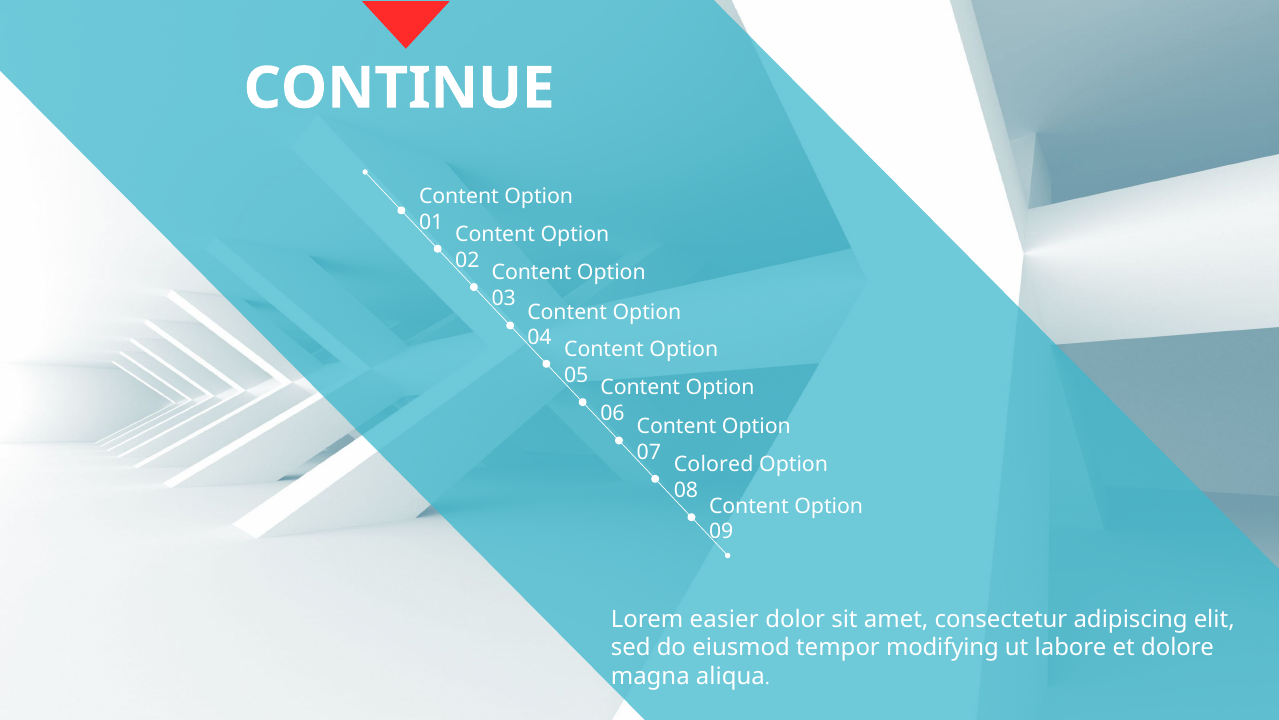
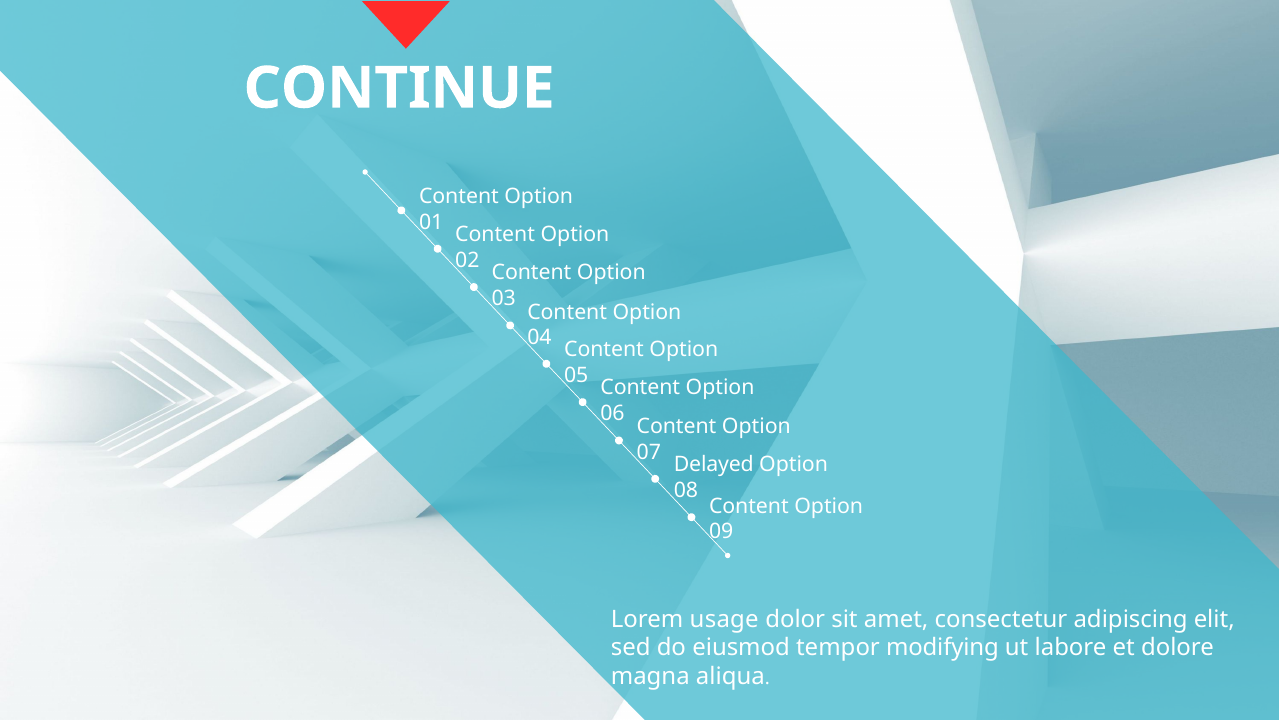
Colored: Colored -> Delayed (714, 465)
easier: easier -> usage (724, 619)
